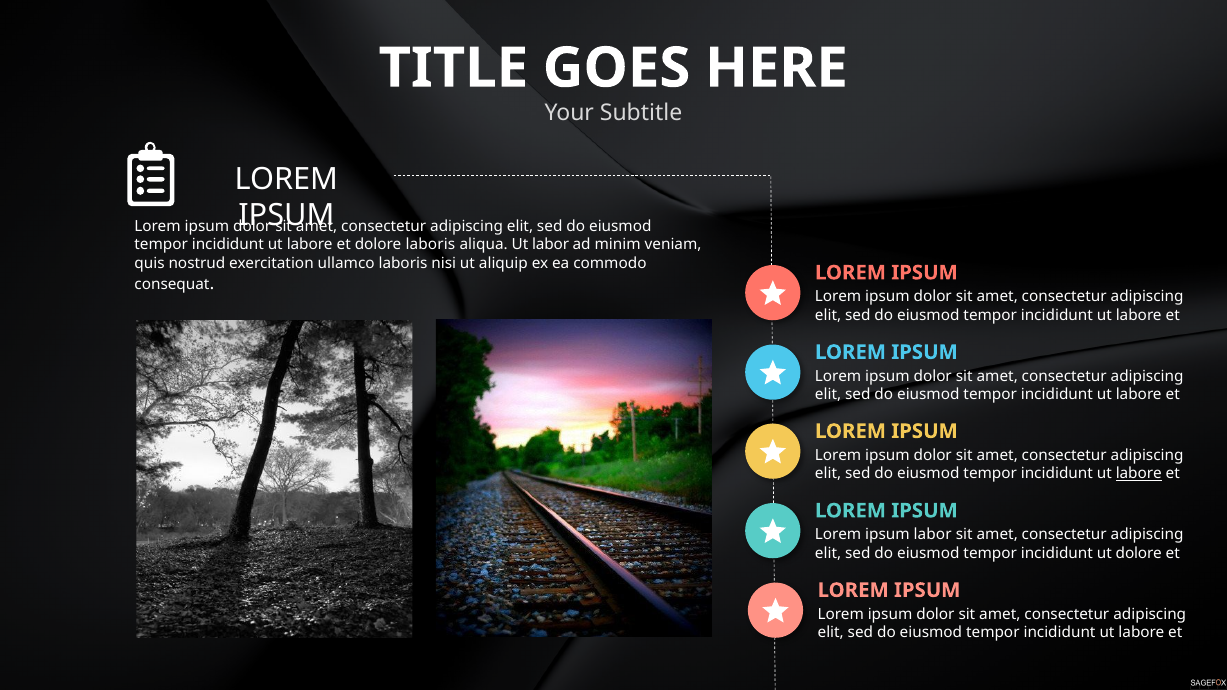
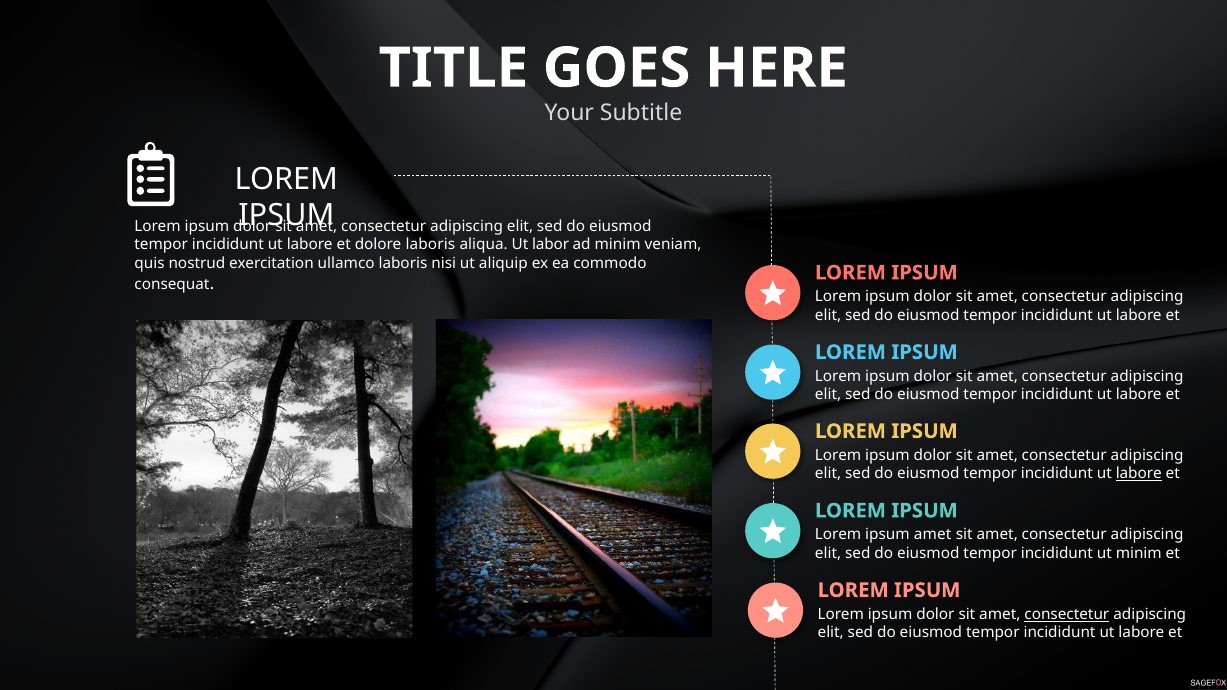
ipsum labor: labor -> amet (933, 535)
ut dolore: dolore -> minim (1139, 553)
consectetur underline: none -> present (1067, 615)
